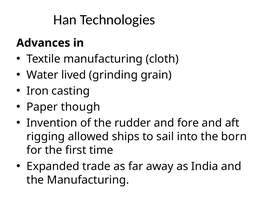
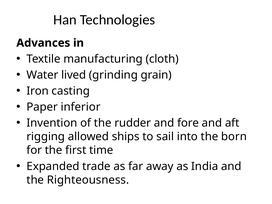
though: though -> inferior (81, 107)
the Manufacturing: Manufacturing -> Righteousness (88, 180)
